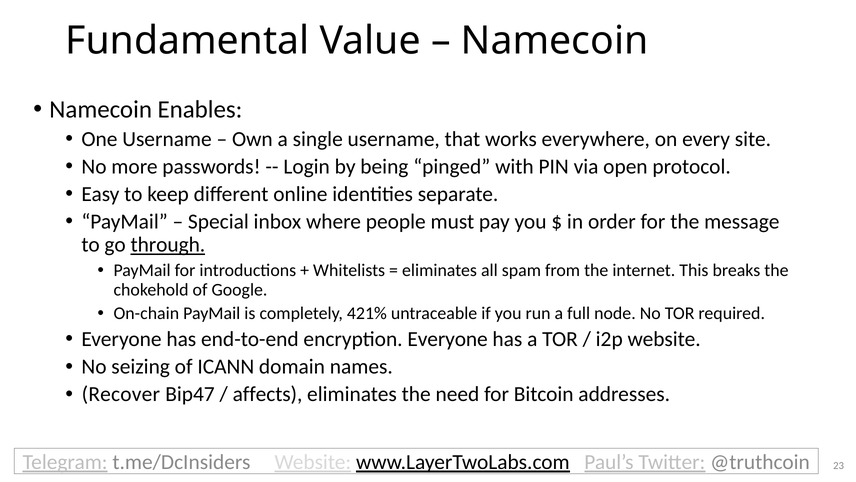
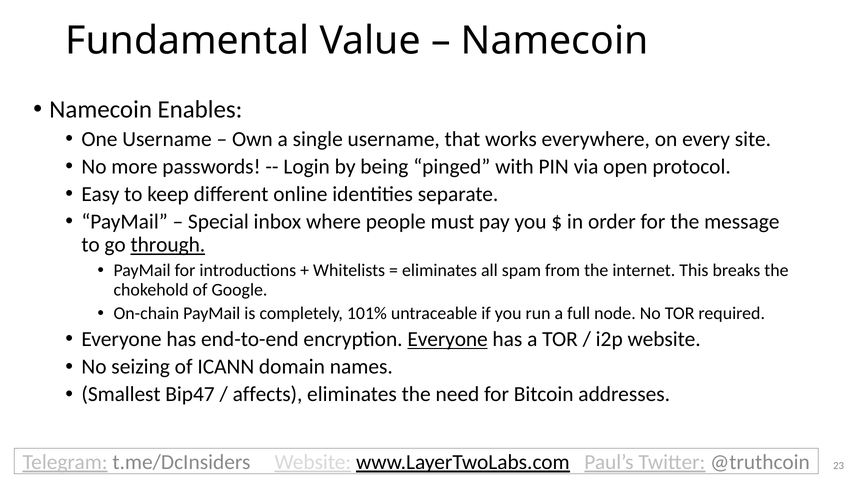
421%: 421% -> 101% (367, 313)
Everyone underline: none -> present (448, 339)
Recover: Recover -> Smallest (121, 394)
